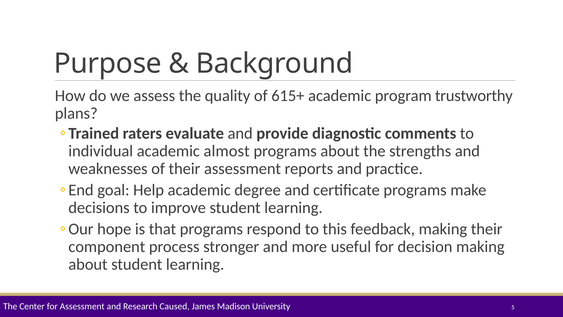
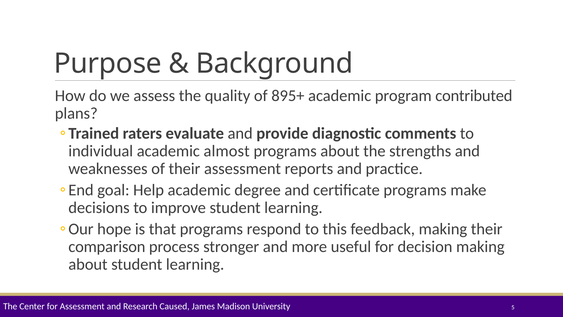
615+: 615+ -> 895+ (288, 96)
trustworthy: trustworthy -> contributed (474, 96)
component: component -> comparison (107, 247)
